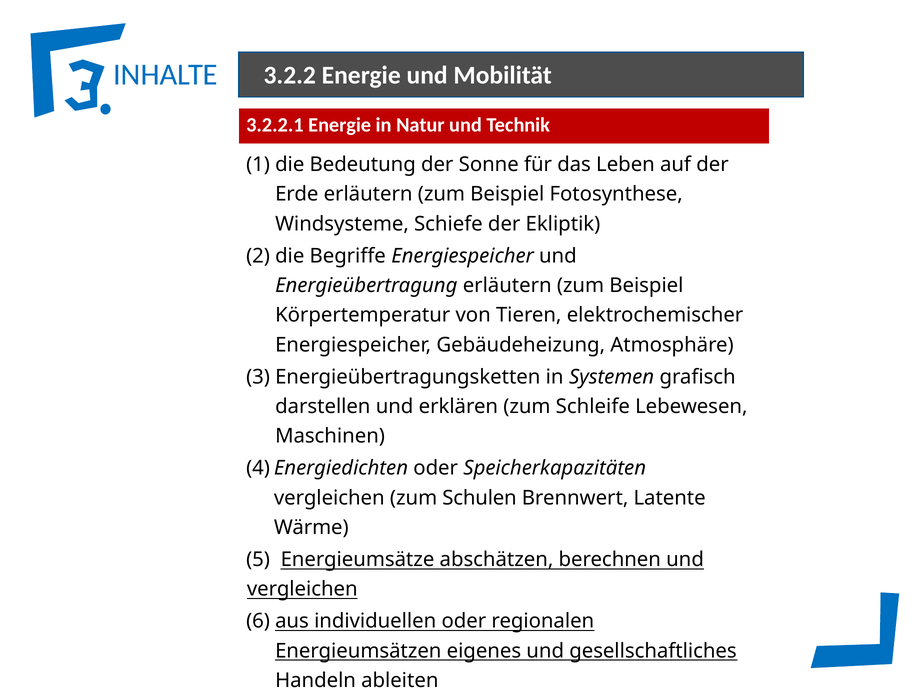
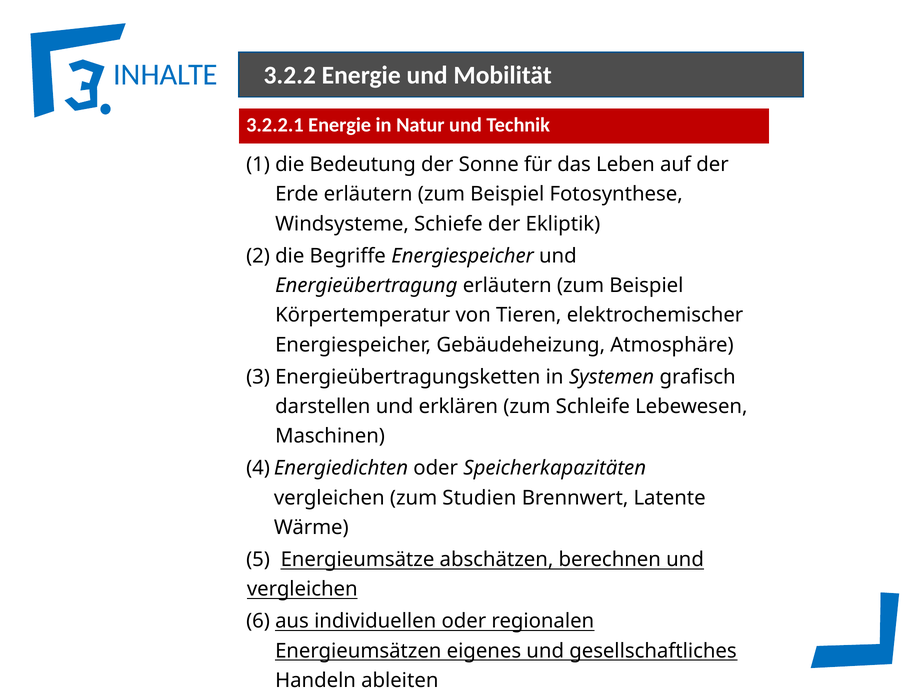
Schulen: Schulen -> Studien (479, 497)
